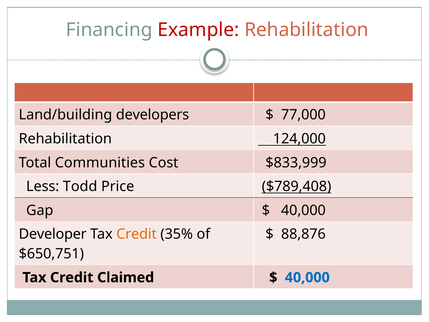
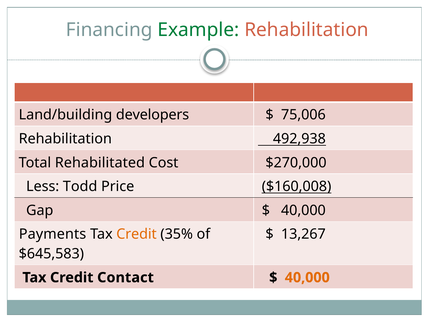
Example colour: red -> green (198, 30)
77,000: 77,000 -> 75,006 (303, 115)
124,000: 124,000 -> 492,938 (299, 139)
Communities: Communities -> Rehabilitated (100, 162)
$833,999: $833,999 -> $270,000 (296, 162)
$789,408: $789,408 -> $160,008 (297, 186)
Developer: Developer -> Payments (53, 234)
88,876: 88,876 -> 13,267 (303, 234)
$650,751: $650,751 -> $645,583 (51, 254)
Claimed: Claimed -> Contact (125, 277)
40,000 colour: blue -> orange (307, 277)
